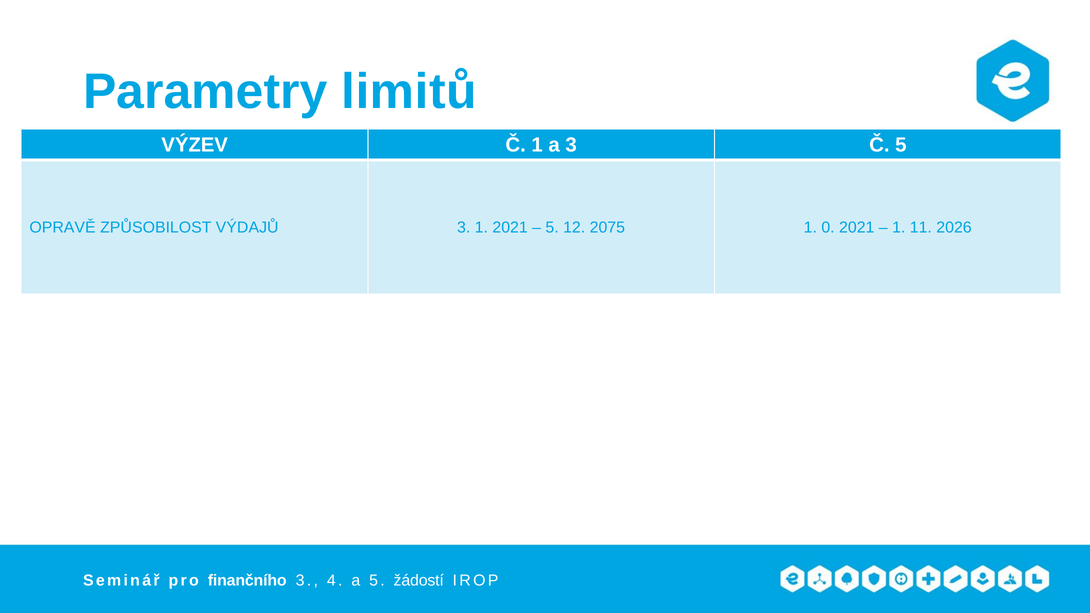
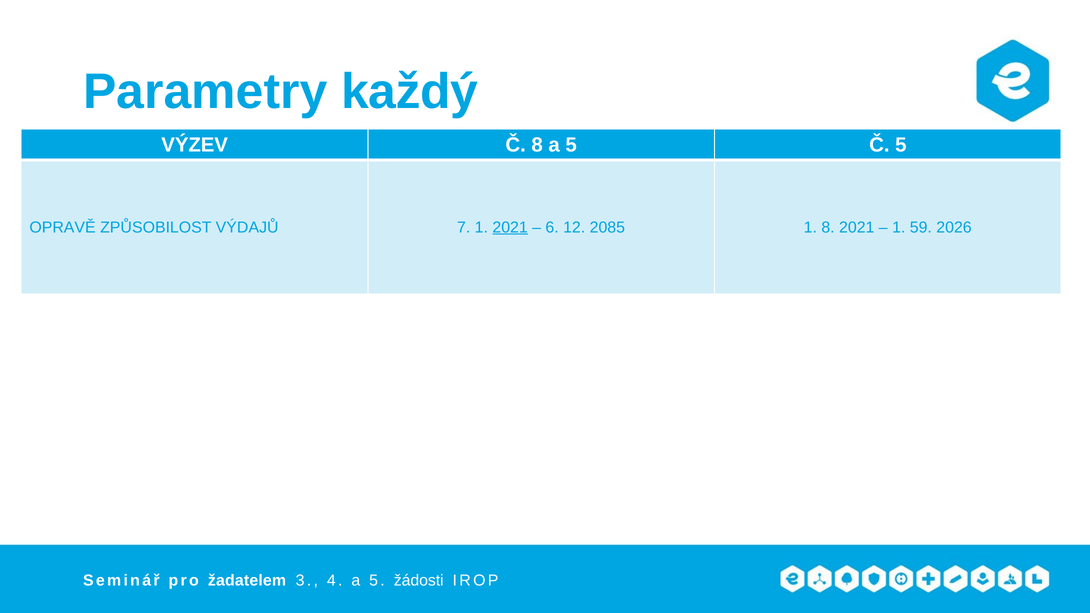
limitů: limitů -> každý (410, 92)
Č 1: 1 -> 8 (537, 145)
3: 3 -> 5 (571, 145)
VÝDAJŮ 3: 3 -> 7 (464, 227)
2021 underline: none -> present (510, 227)
5: 5 -> 6 (552, 227)
2075: 2075 -> 2085 (607, 227)
1 0: 0 -> 8 (828, 227)
11: 11 -> 59 (921, 227)
finančního: finančního -> žadatelem (247, 581)
žádostí: žádostí -> žádosti (419, 581)
